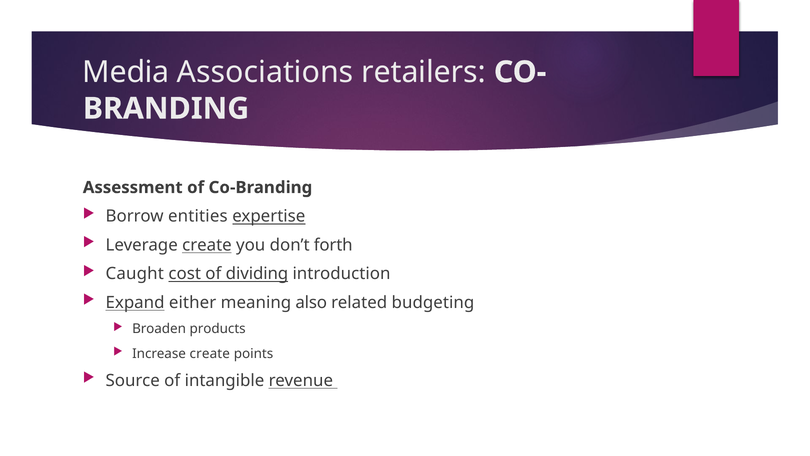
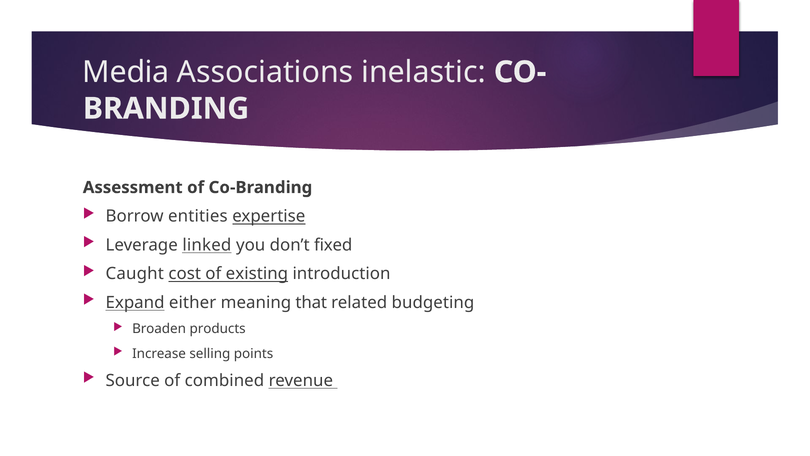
retailers: retailers -> inelastic (424, 72)
Leverage create: create -> linked (207, 245)
forth: forth -> fixed (333, 245)
dividing: dividing -> existing (257, 274)
also: also -> that (311, 302)
Increase create: create -> selling (210, 353)
intangible: intangible -> combined (224, 380)
